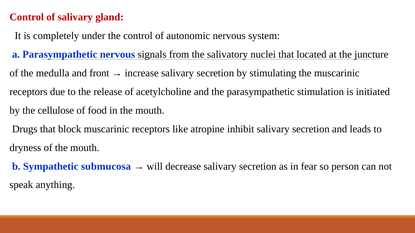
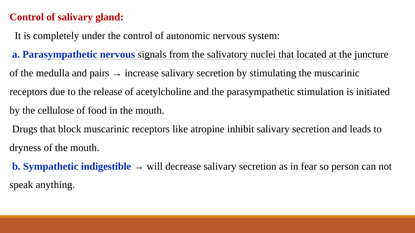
front: front -> pairs (99, 73)
submucosa: submucosa -> indigestible (106, 167)
